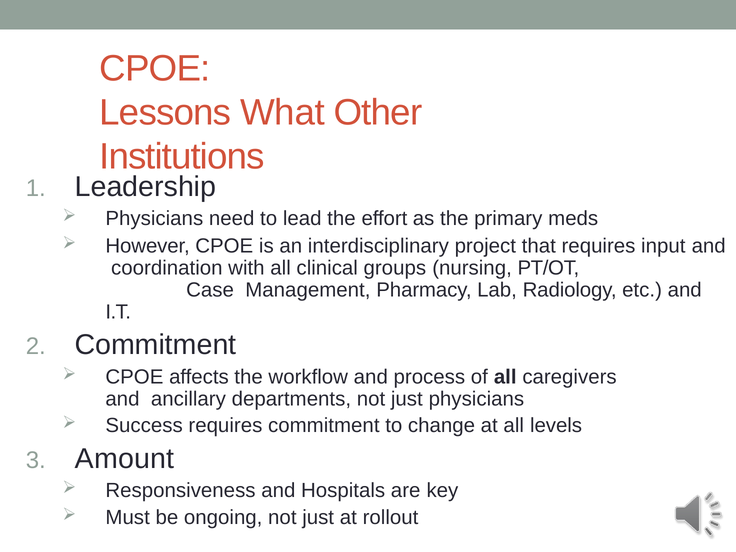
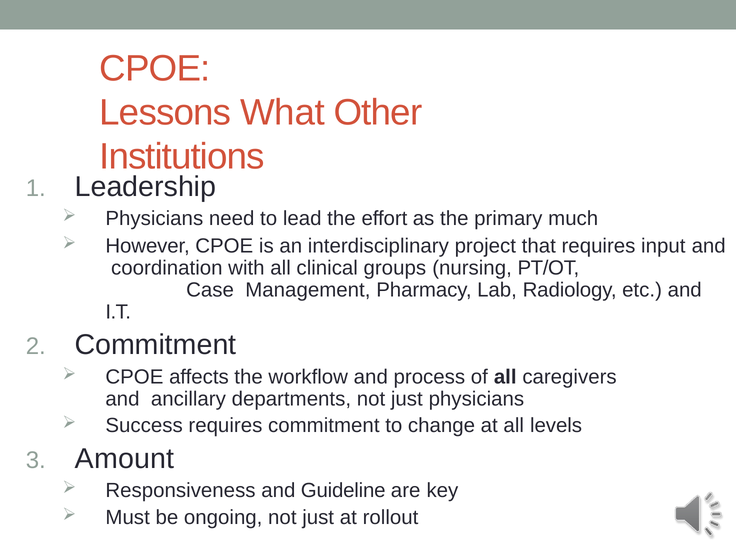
meds: meds -> much (573, 219)
Hospitals: Hospitals -> Guideline (343, 490)
